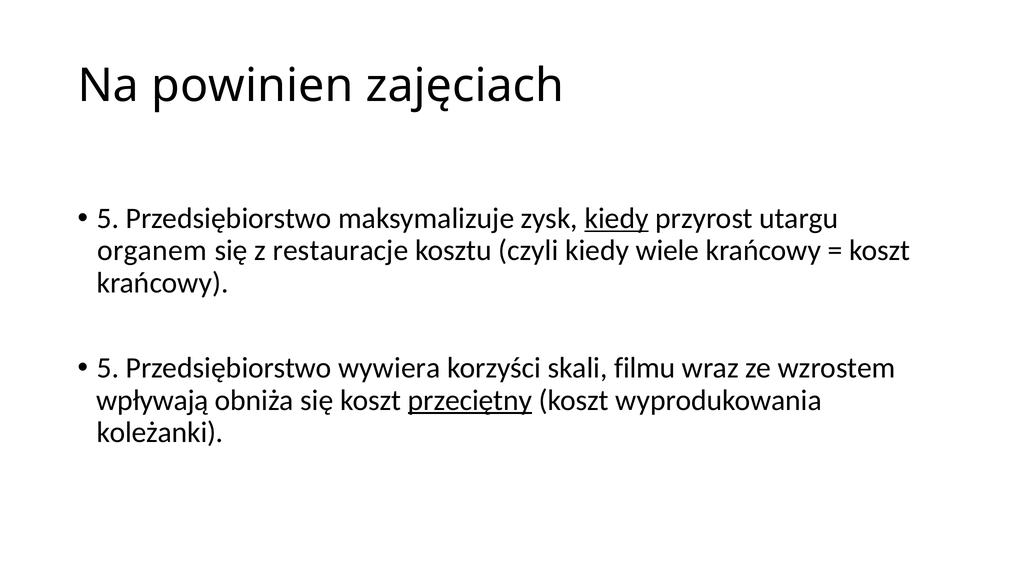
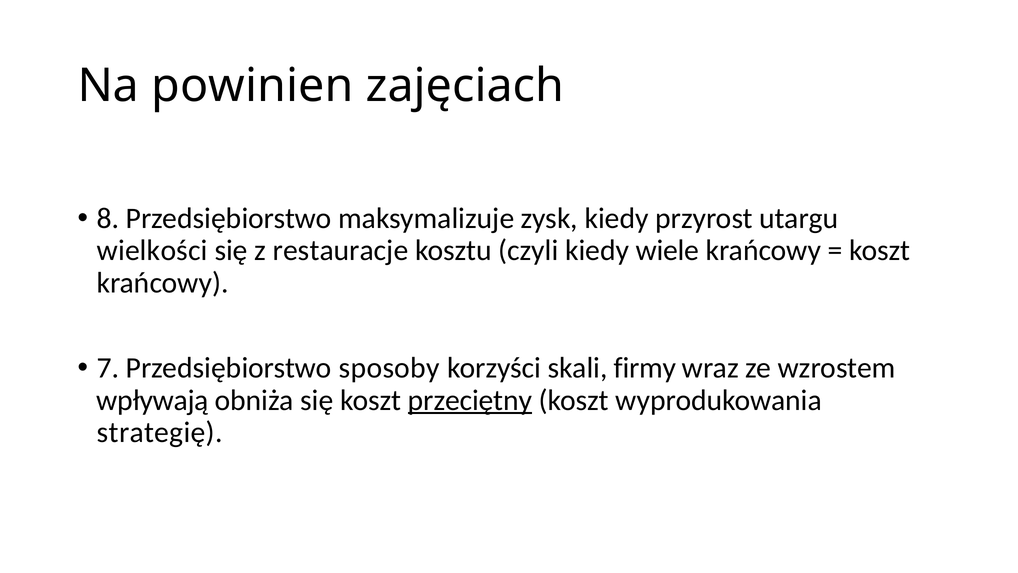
5: 5 -> 8 (108, 218)
kiedy underline: present -> none (617, 218)
organem: organem -> wielkości (152, 250)
5: 5 -> 7 (108, 368)
wywiera: wywiera -> sposoby (389, 368)
filmu: filmu -> firmy (645, 368)
koleżanki: koleżanki -> strategię (160, 432)
